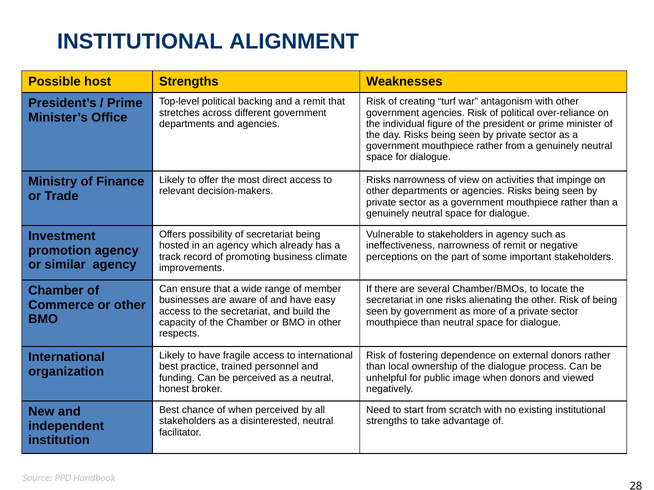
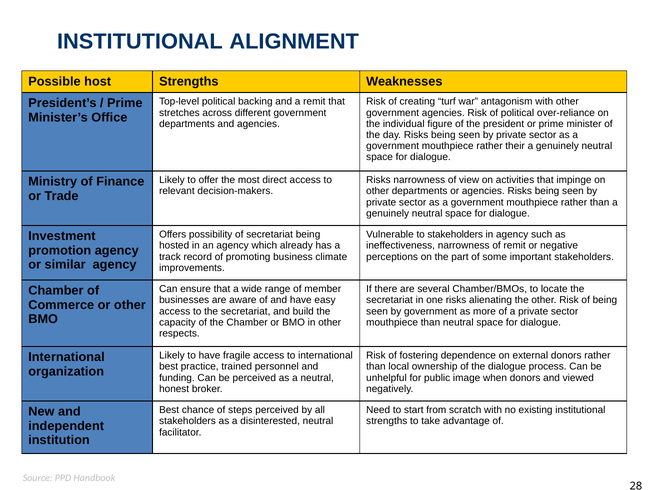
rather from: from -> their (515, 146)
of when: when -> steps (240, 411)
